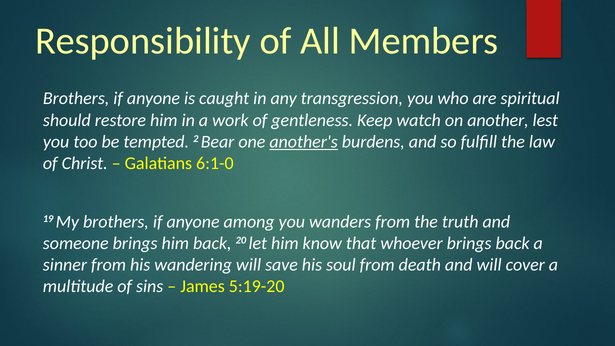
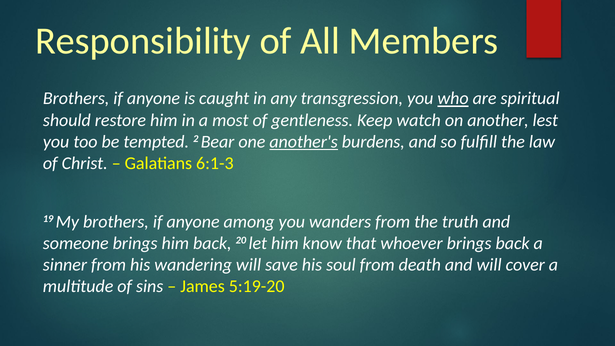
who underline: none -> present (453, 99)
work: work -> most (230, 120)
6:1-0: 6:1-0 -> 6:1-3 (215, 163)
